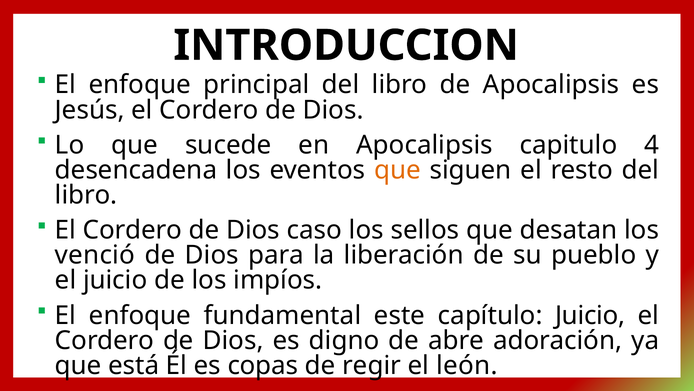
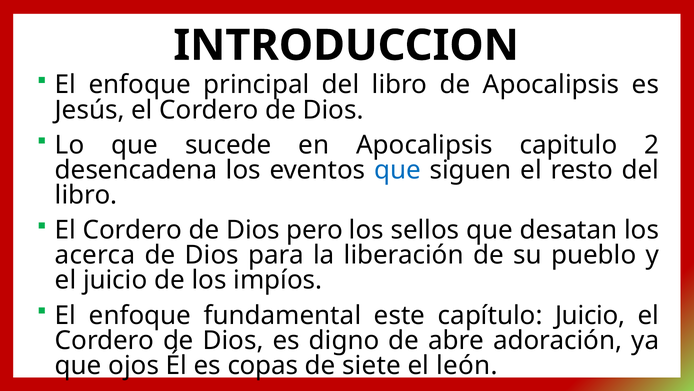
4: 4 -> 2 (652, 145)
que colour: orange -> blue (397, 170)
caso: caso -> pero (315, 230)
venció: venció -> acerca (95, 255)
está: está -> ojos (134, 365)
regir: regir -> siete (372, 365)
